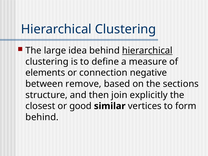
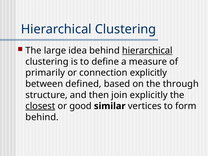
elements: elements -> primarily (45, 73)
connection negative: negative -> explicitly (148, 73)
remove: remove -> defined (83, 84)
sections: sections -> through (181, 84)
closest underline: none -> present (40, 106)
